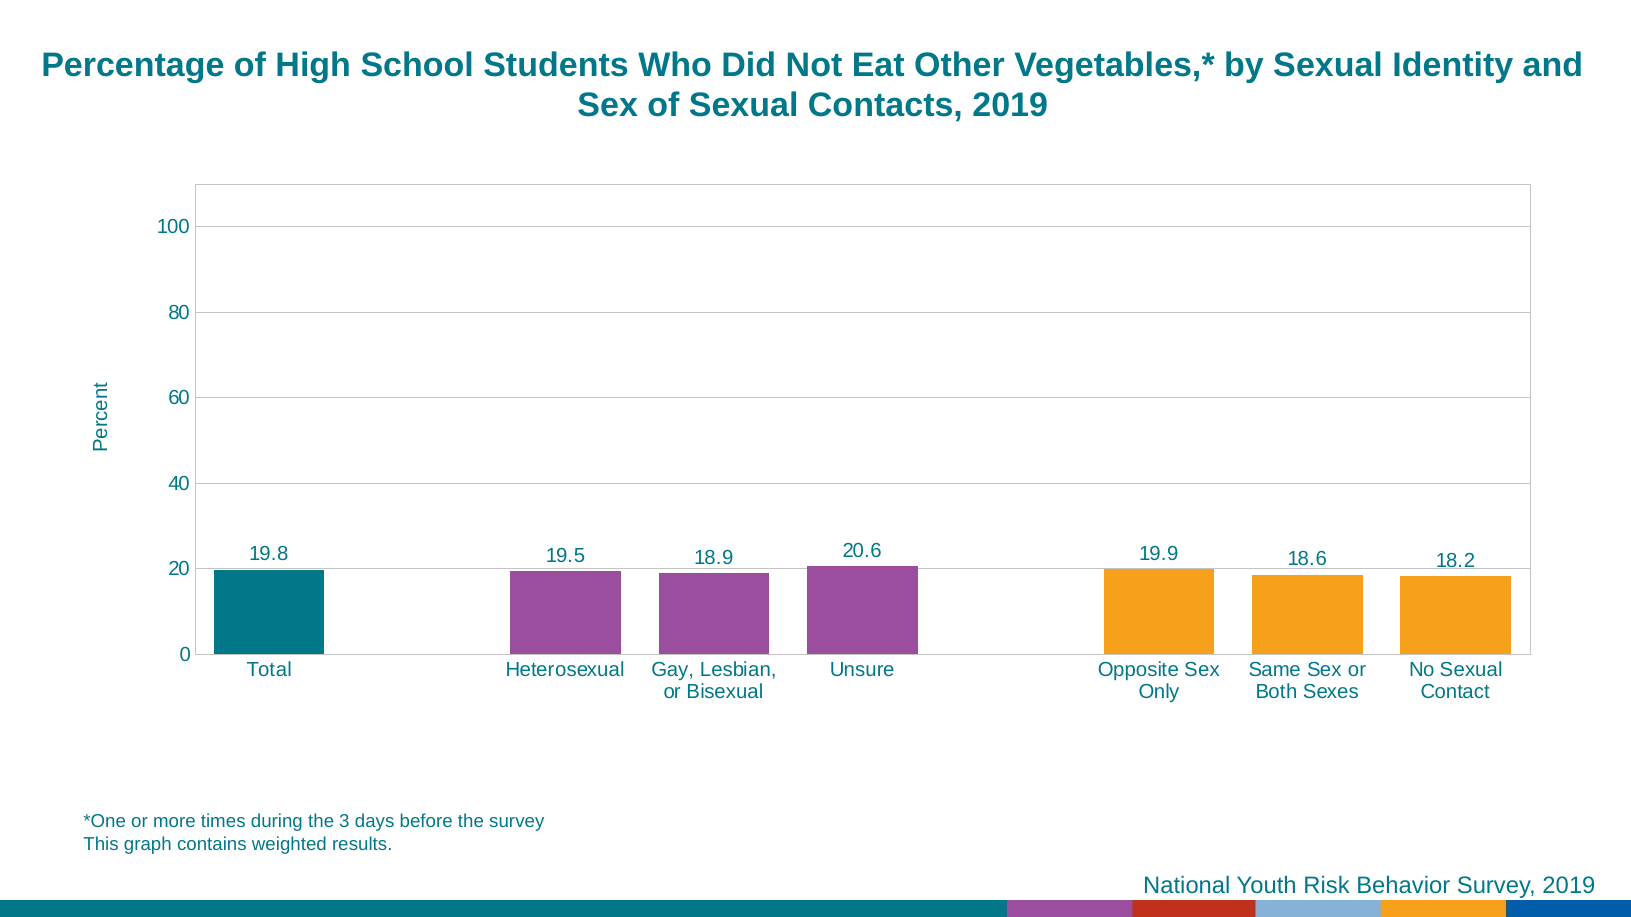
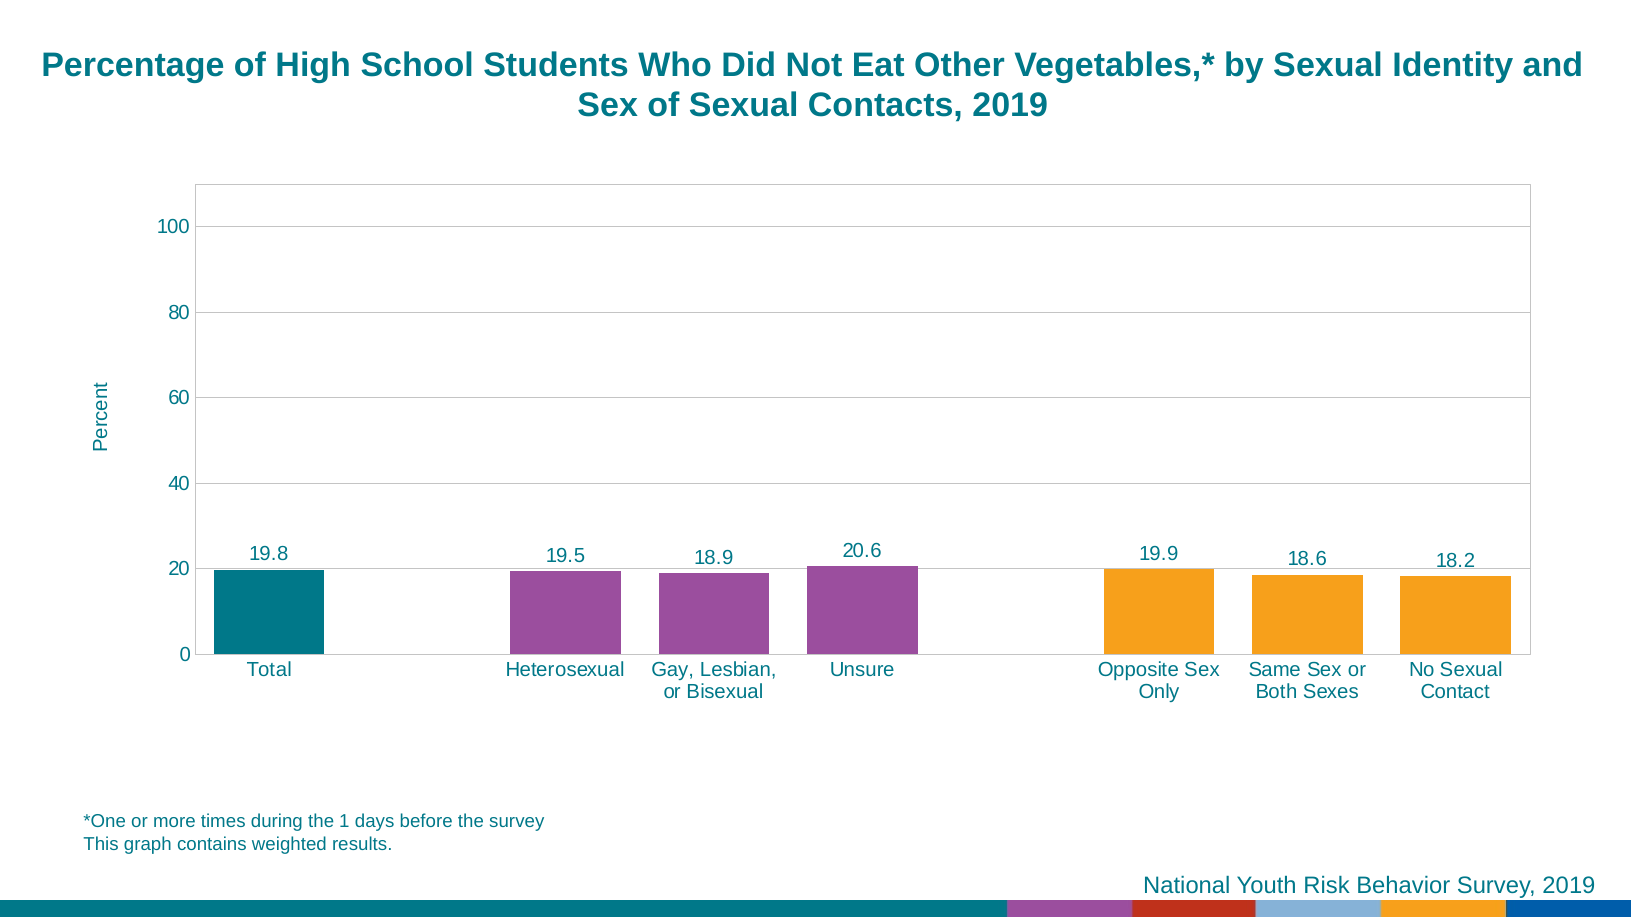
3: 3 -> 1 (344, 822)
